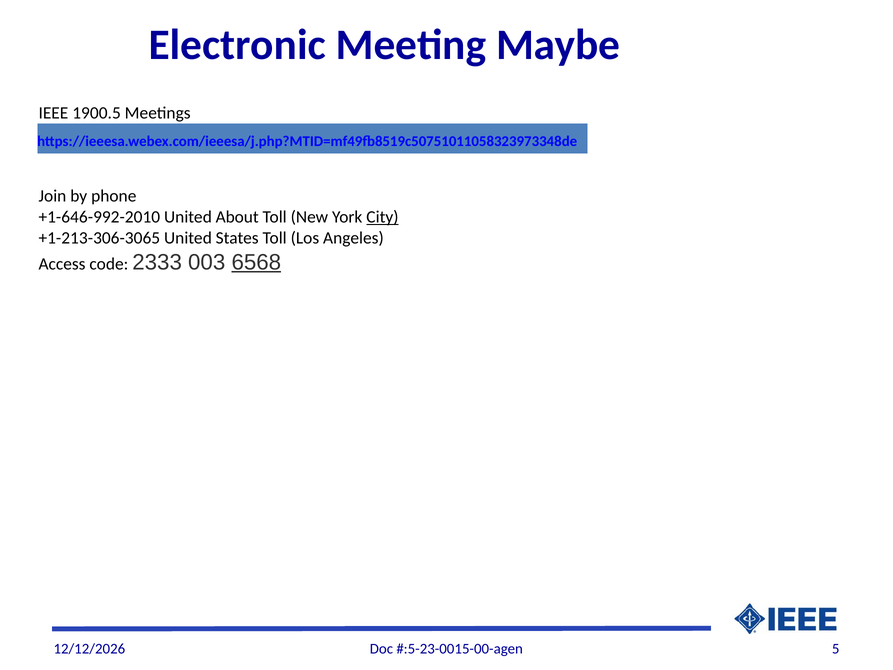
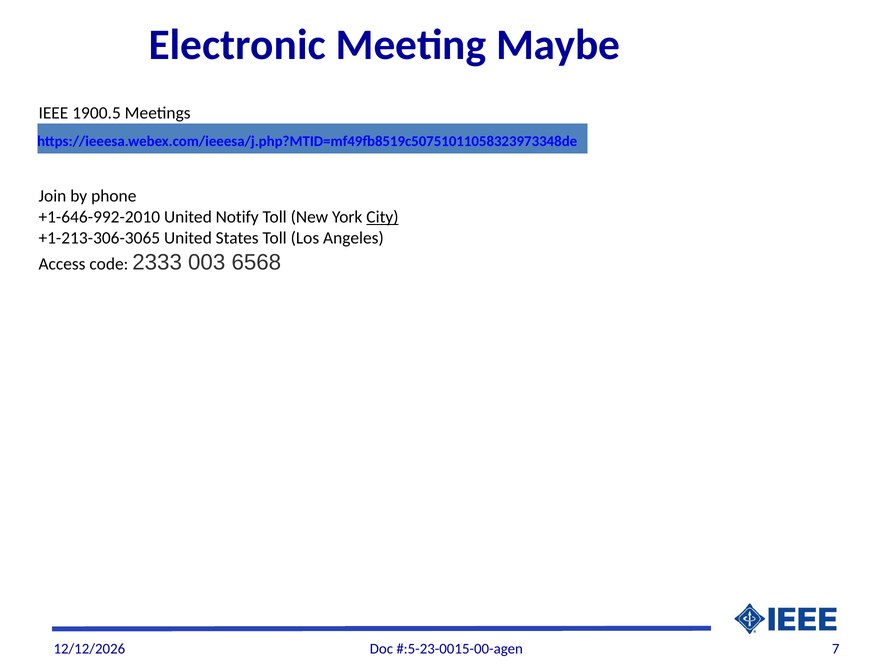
About: About -> Notify (237, 217)
6568 underline: present -> none (256, 262)
5: 5 -> 7 (836, 648)
